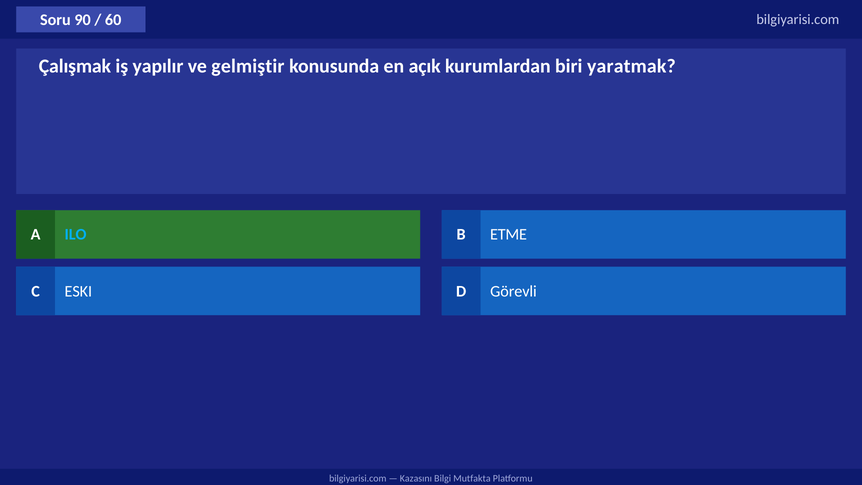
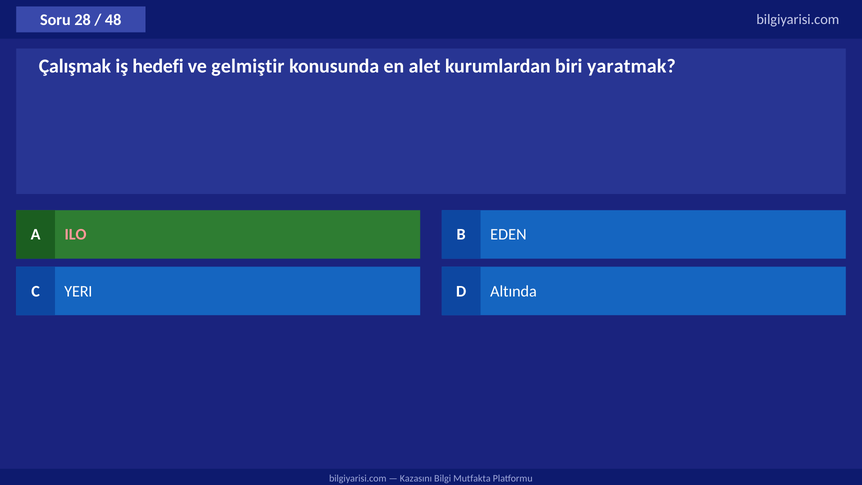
90: 90 -> 28 (83, 20)
60: 60 -> 48 (113, 20)
yapılır: yapılır -> hedefi (158, 66)
açık: açık -> alet (425, 66)
ILO colour: light blue -> pink (76, 235)
ETME: ETME -> EDEN (508, 235)
ESKI: ESKI -> YERI (78, 291)
Görevli: Görevli -> Altında (514, 291)
